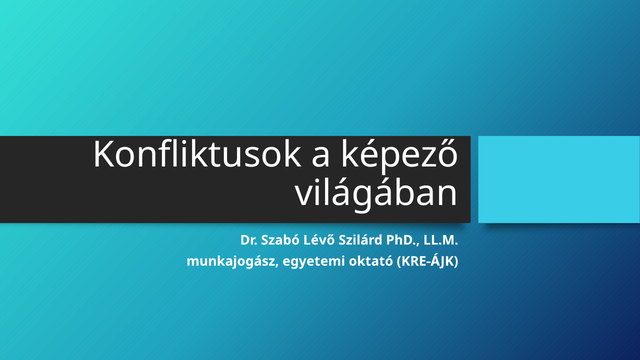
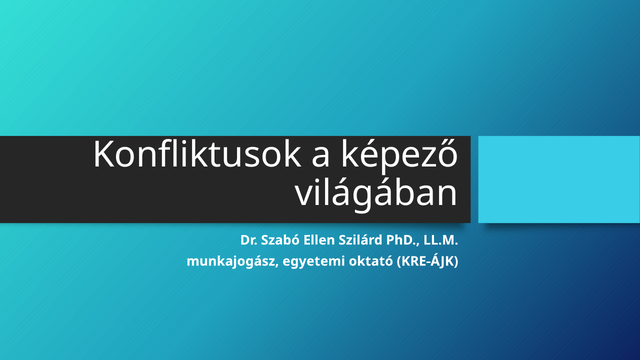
Lévő: Lévő -> Ellen (319, 240)
